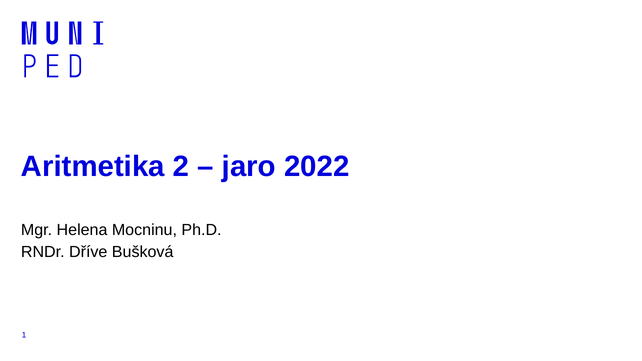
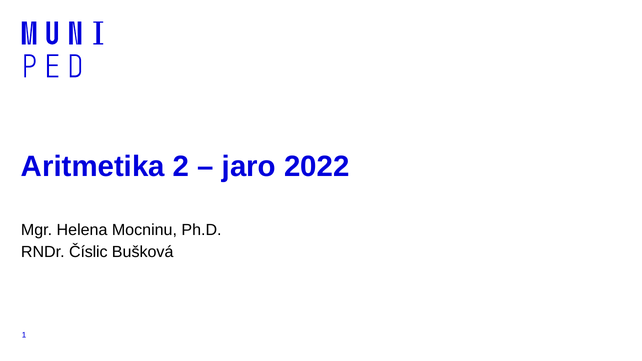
Dříve: Dříve -> Číslic (88, 252)
